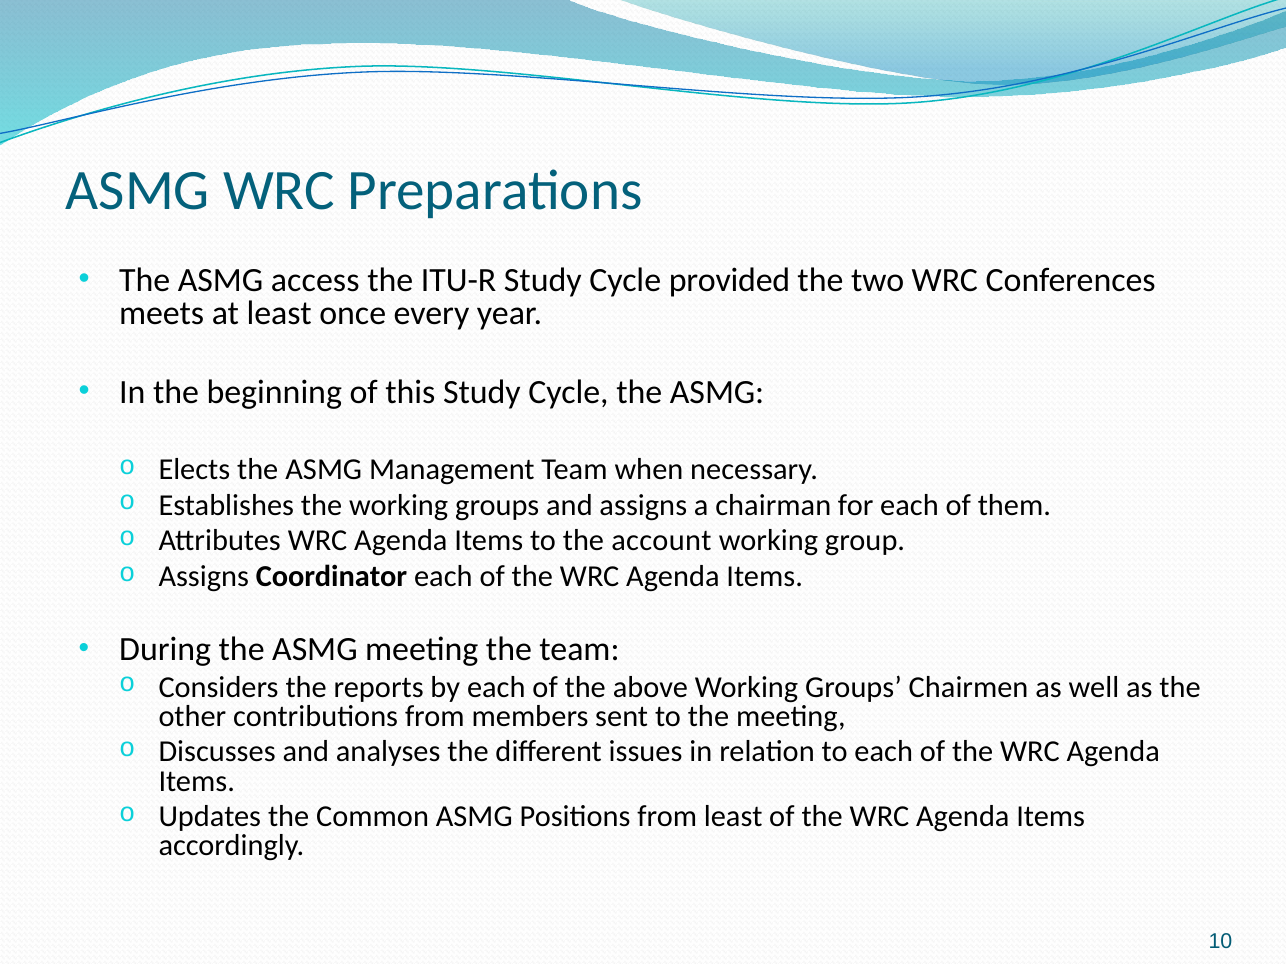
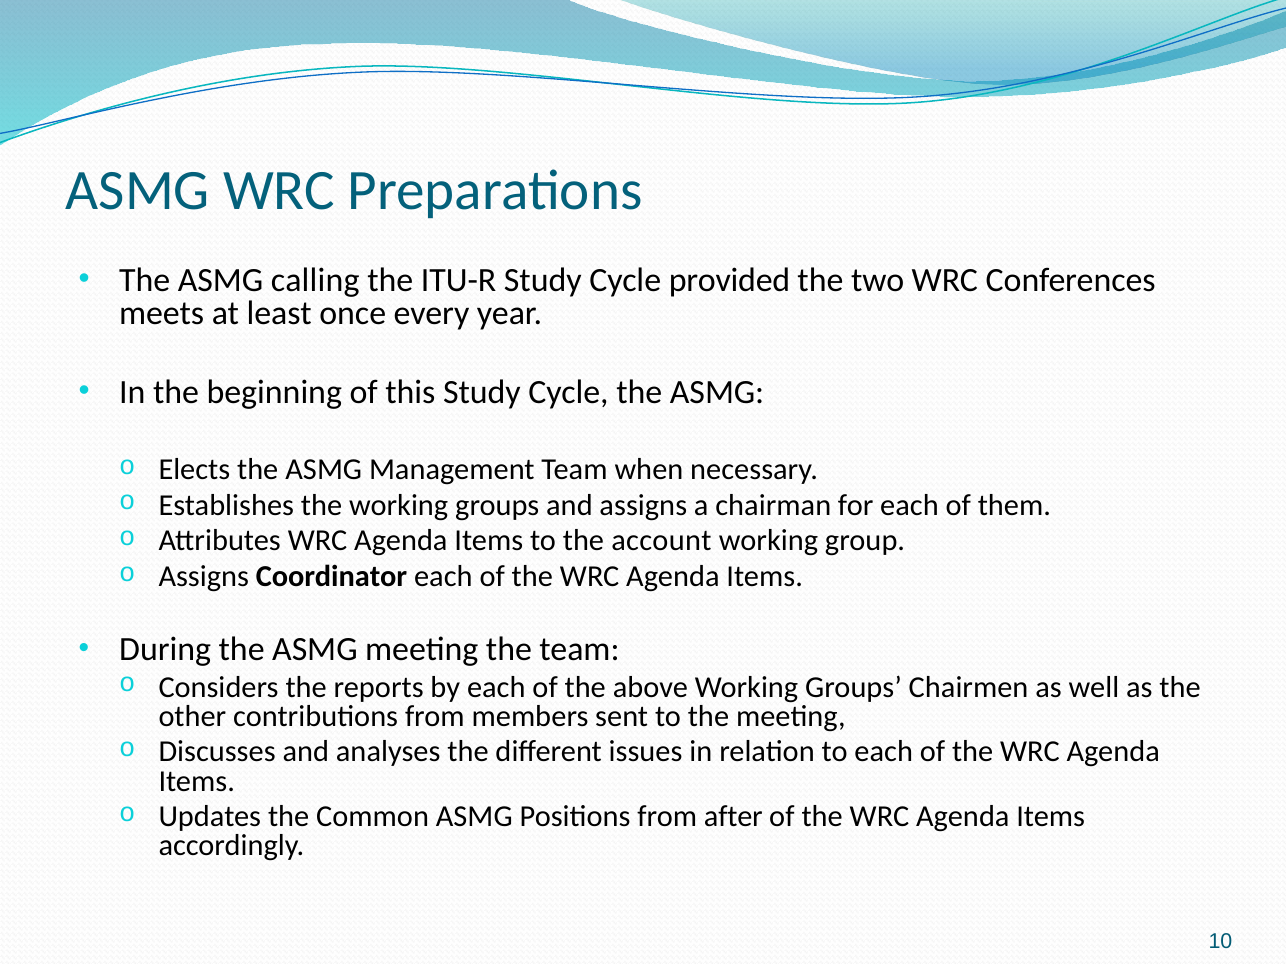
access: access -> calling (315, 281)
from least: least -> after (733, 817)
